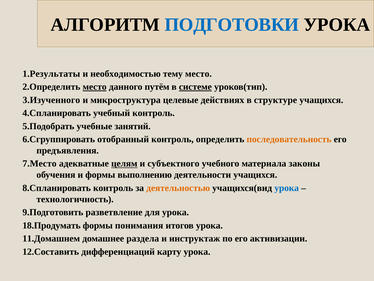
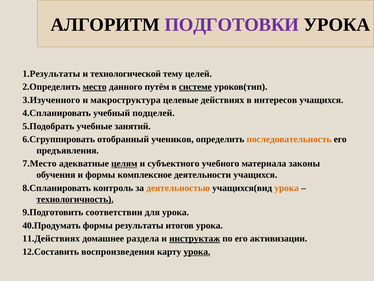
ПОДГОТОВКИ colour: blue -> purple (232, 25)
необходимостью: необходимостью -> технологической (126, 74)
тему место: место -> целей (198, 74)
микроструктура: микроструктура -> макроструктура (126, 100)
структуре: структуре -> интересов (276, 100)
учебный контроль: контроль -> подцелей (154, 113)
отобранный контроль: контроль -> учеников (172, 139)
выполнению: выполнению -> комплексное (145, 175)
урока colour: blue -> orange (287, 188)
технологичность underline: none -> present (75, 199)
разветвление: разветвление -> соответствии (114, 212)
18.Продумать: 18.Продумать -> 40.Продумать (52, 225)
понимания: понимания -> результаты (139, 225)
11.Домашнем: 11.Домашнем -> 11.Действиях (51, 238)
инструктаж underline: none -> present (195, 238)
дифференциаций: дифференциаций -> воспроизведения (118, 251)
урока underline: none -> present (197, 251)
